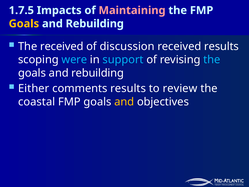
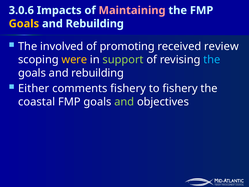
1.7.5: 1.7.5 -> 3.0.6 (21, 10)
The received: received -> involved (62, 46)
discussion: discussion -> promoting (127, 46)
received results: results -> review (221, 46)
were colour: light blue -> yellow (74, 60)
support colour: light blue -> light green (123, 60)
comments results: results -> fishery (128, 88)
to review: review -> fishery (180, 88)
and colour: yellow -> light green (124, 102)
